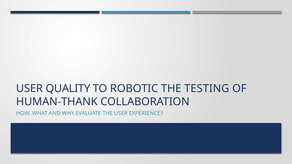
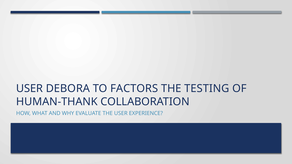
QUALITY: QUALITY -> DEBORA (68, 89)
ROBOTIC: ROBOTIC -> FACTORS (134, 89)
